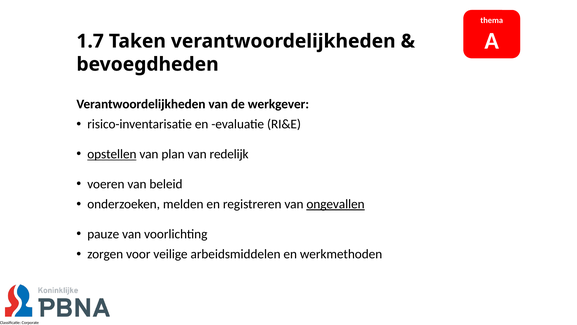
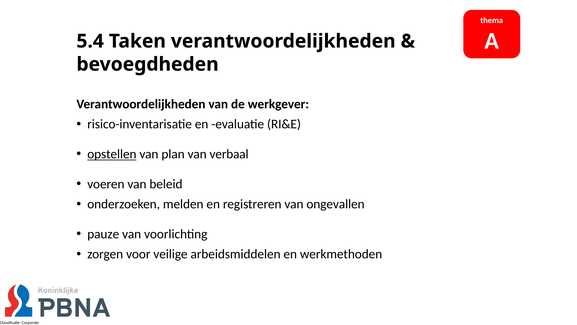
1.7: 1.7 -> 5.4 (90, 41)
redelijk: redelijk -> verbaal (229, 154)
ongevallen underline: present -> none (336, 204)
